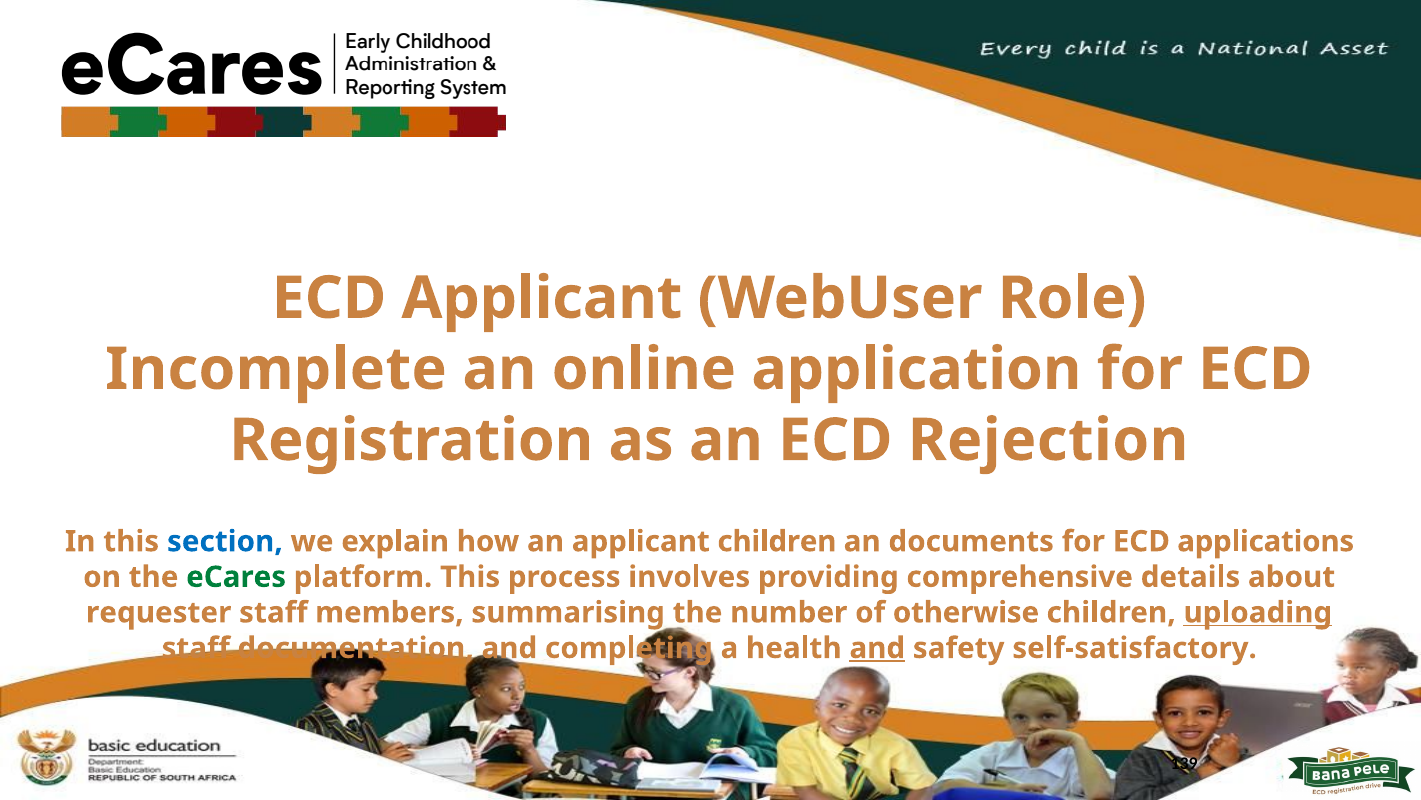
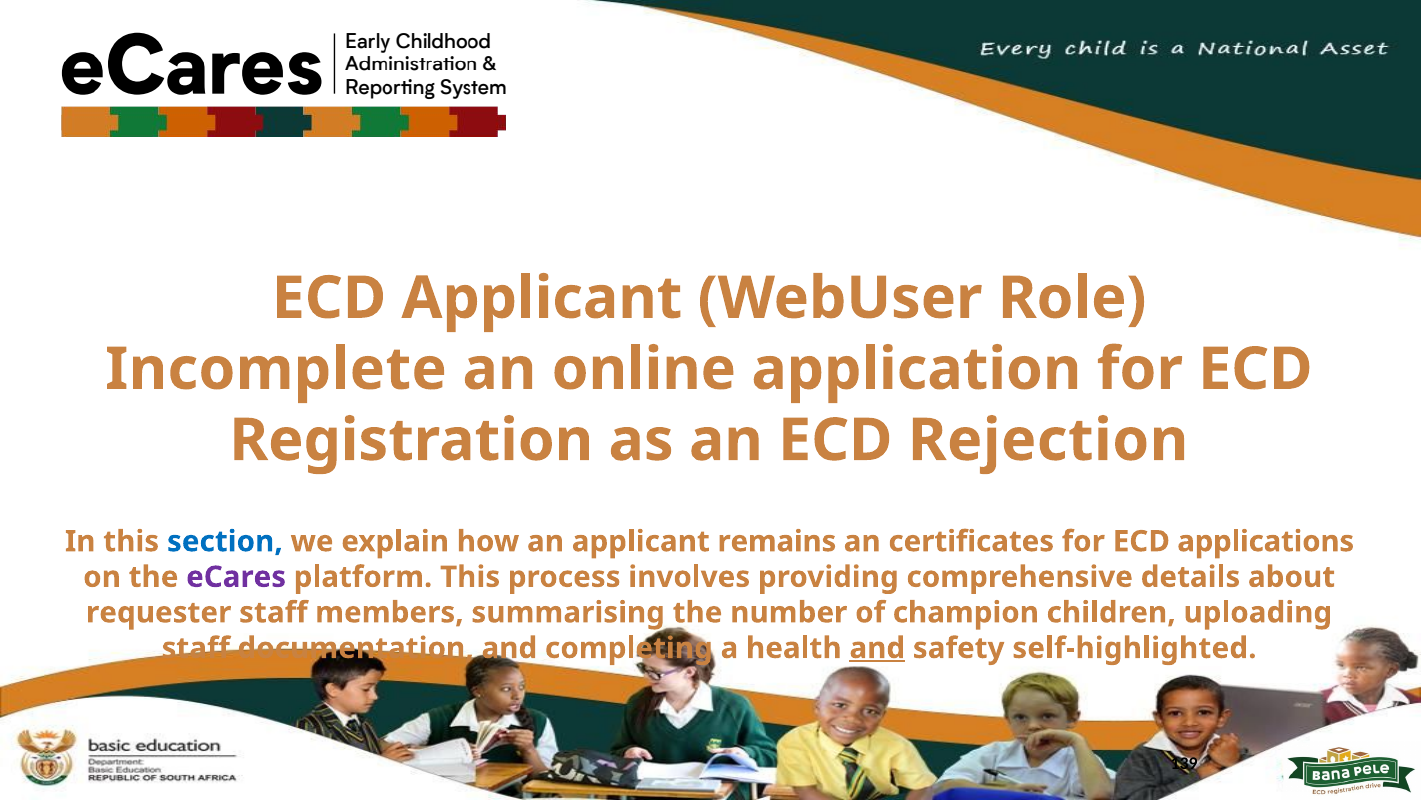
applicant children: children -> remains (777, 541)
documents: documents -> certificates (971, 541)
eCares colour: green -> purple (236, 577)
otherwise: otherwise -> champion (966, 612)
uploading underline: present -> none (1258, 612)
self-satisfactory: self-satisfactory -> self-highlighted (1134, 648)
